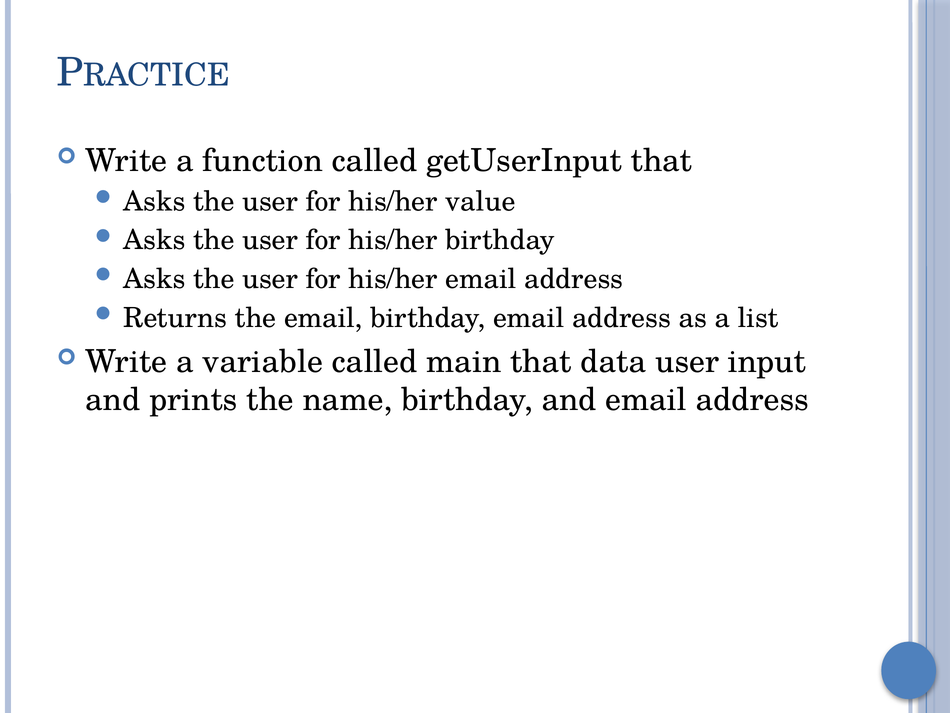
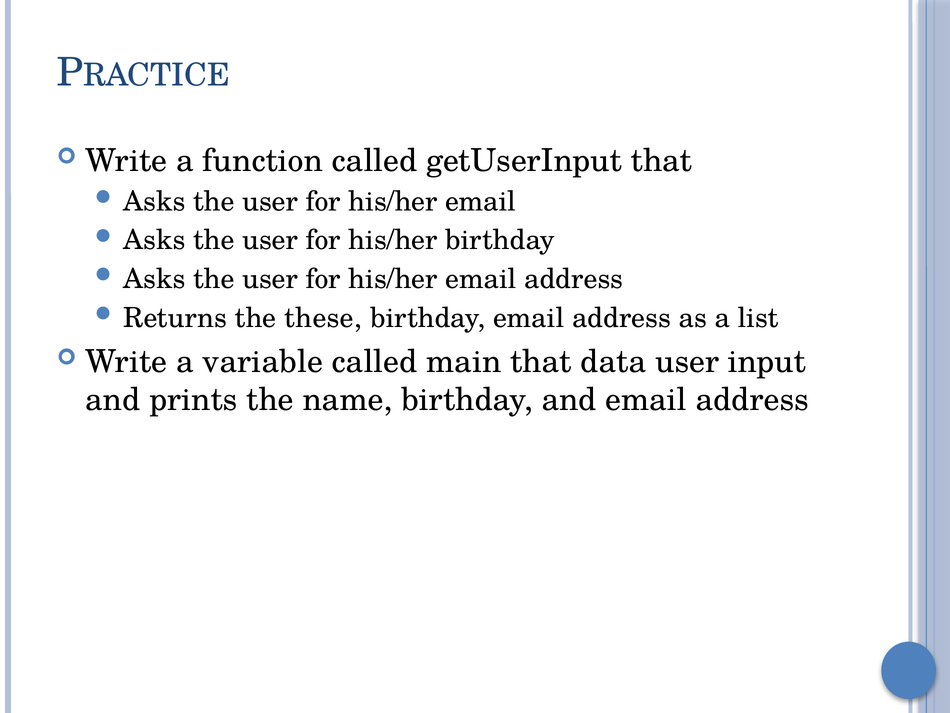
value: value -> email (481, 201)
the email: email -> these (323, 318)
